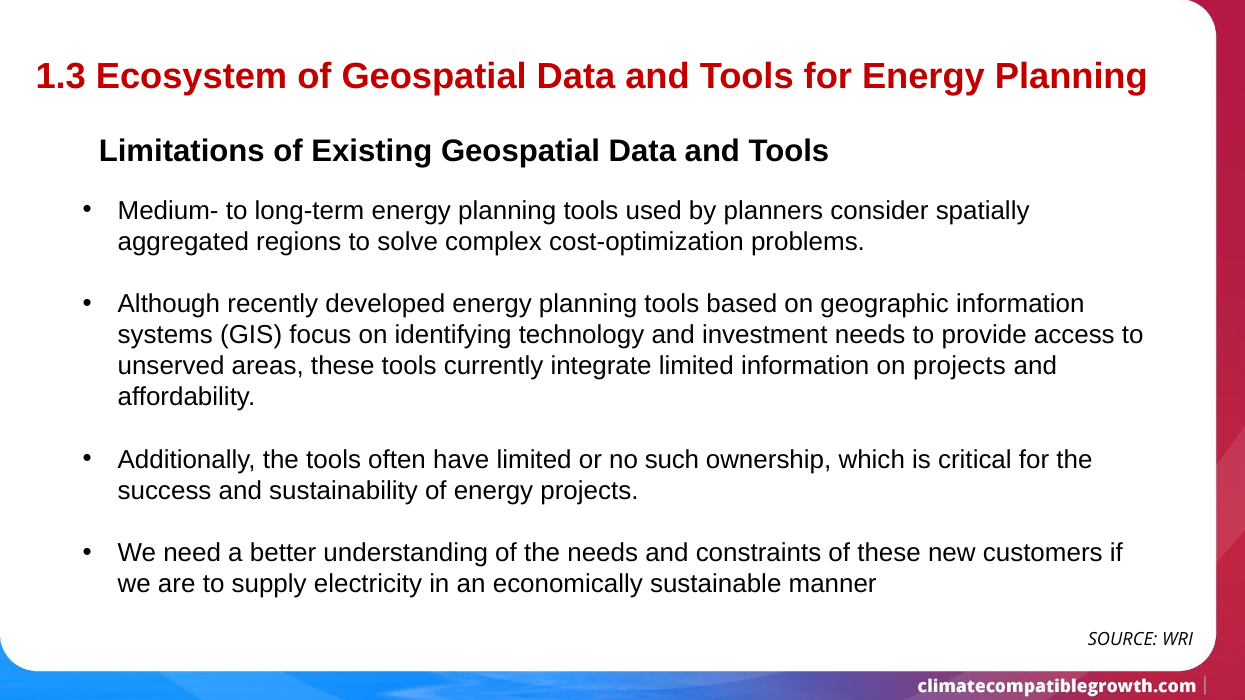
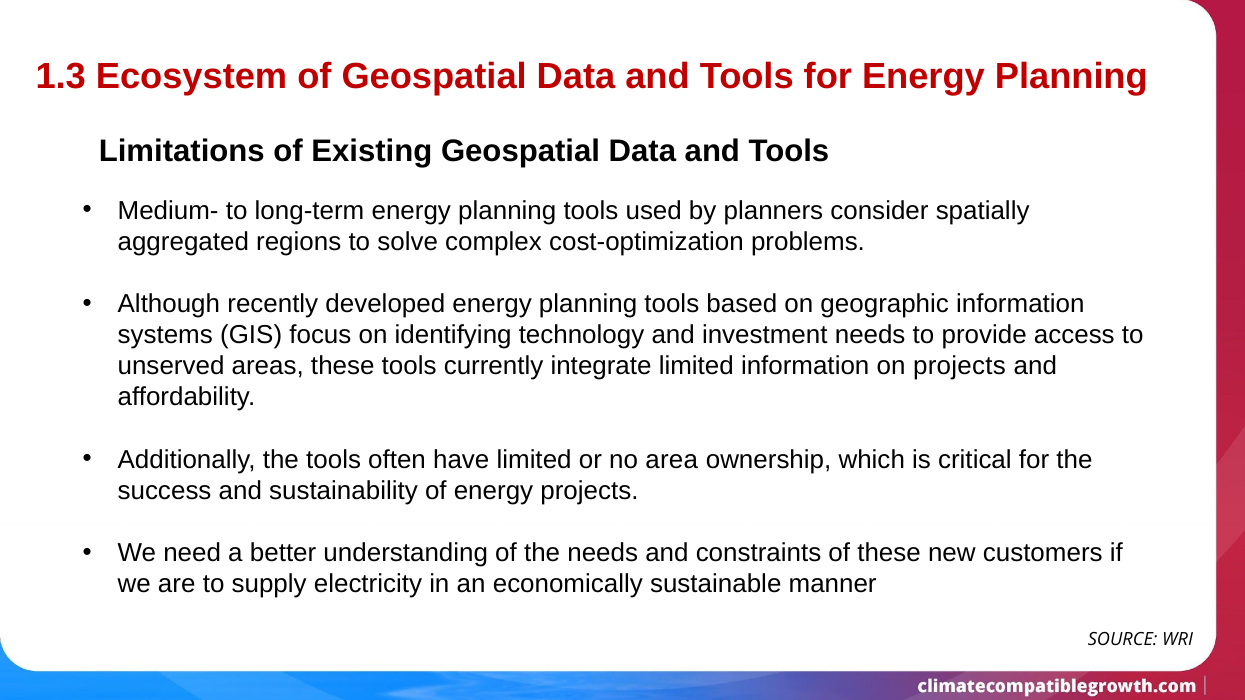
such: such -> area (672, 460)
